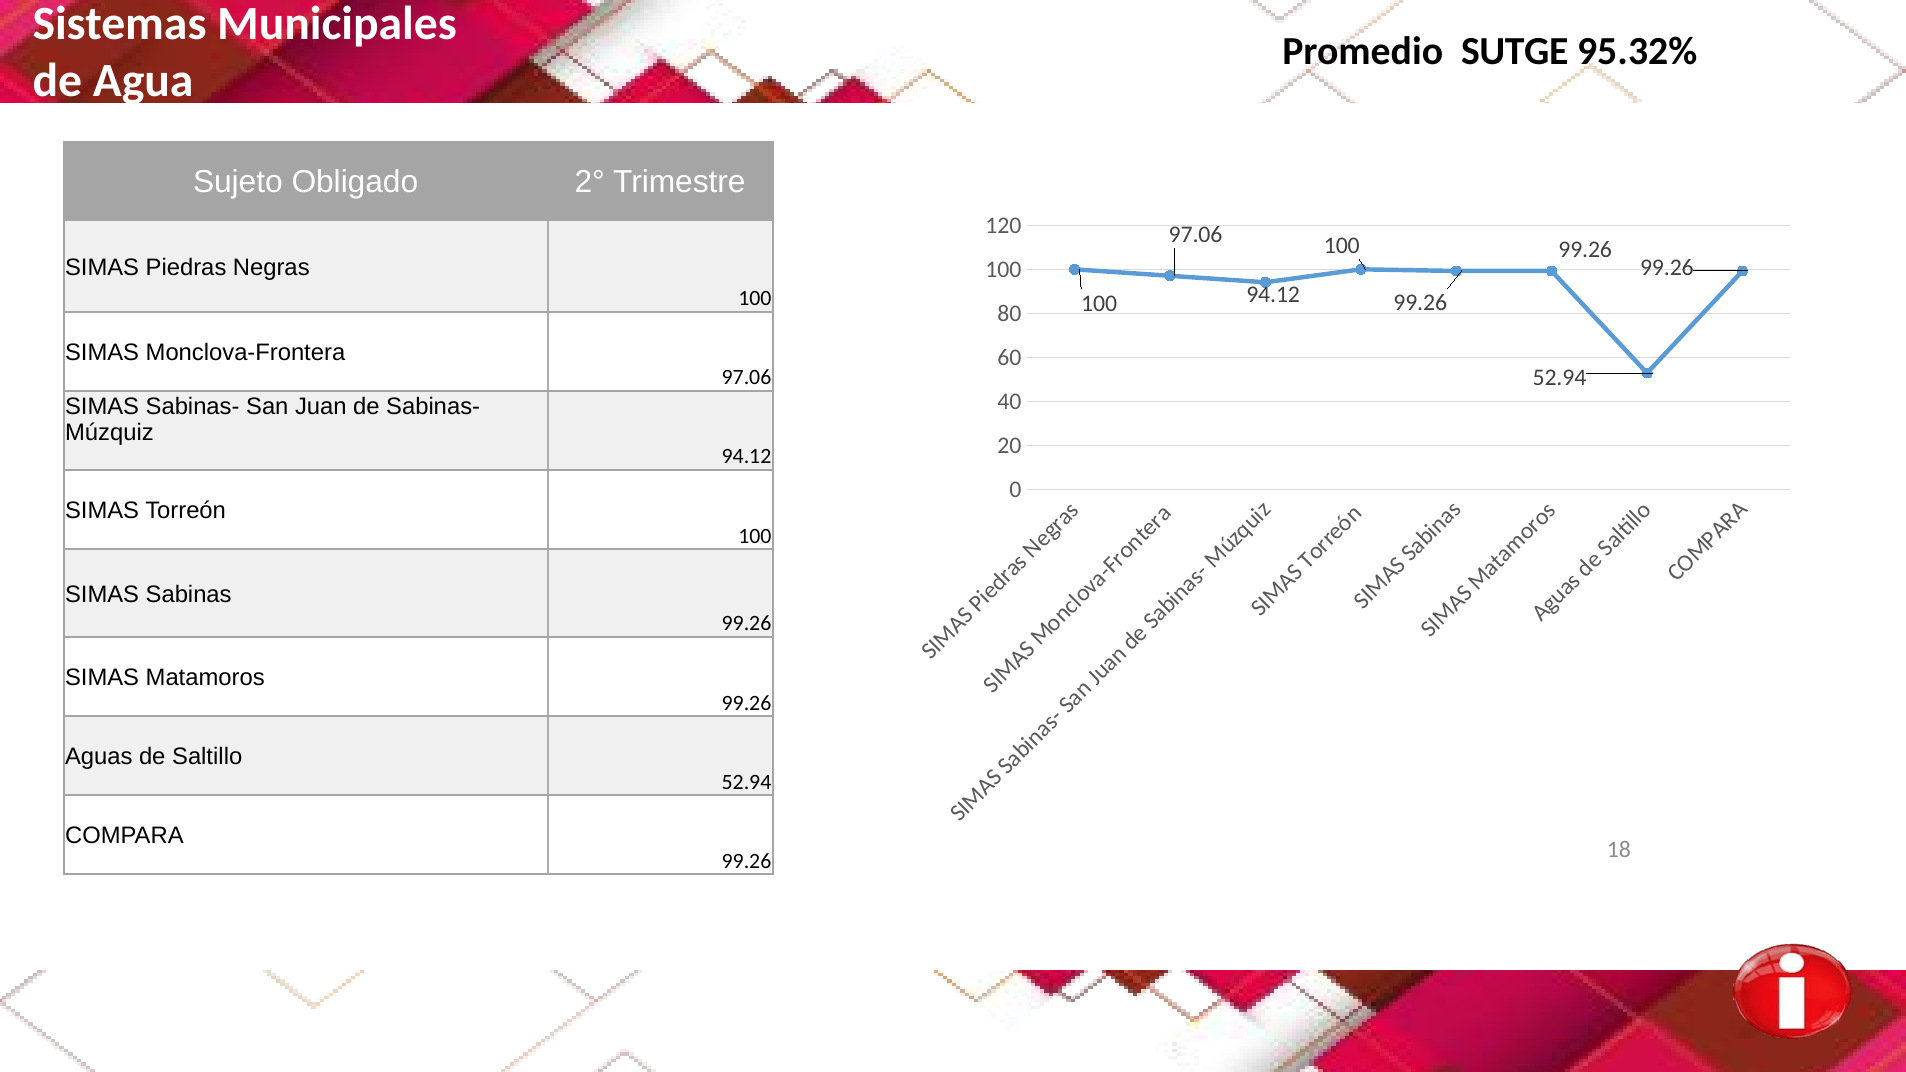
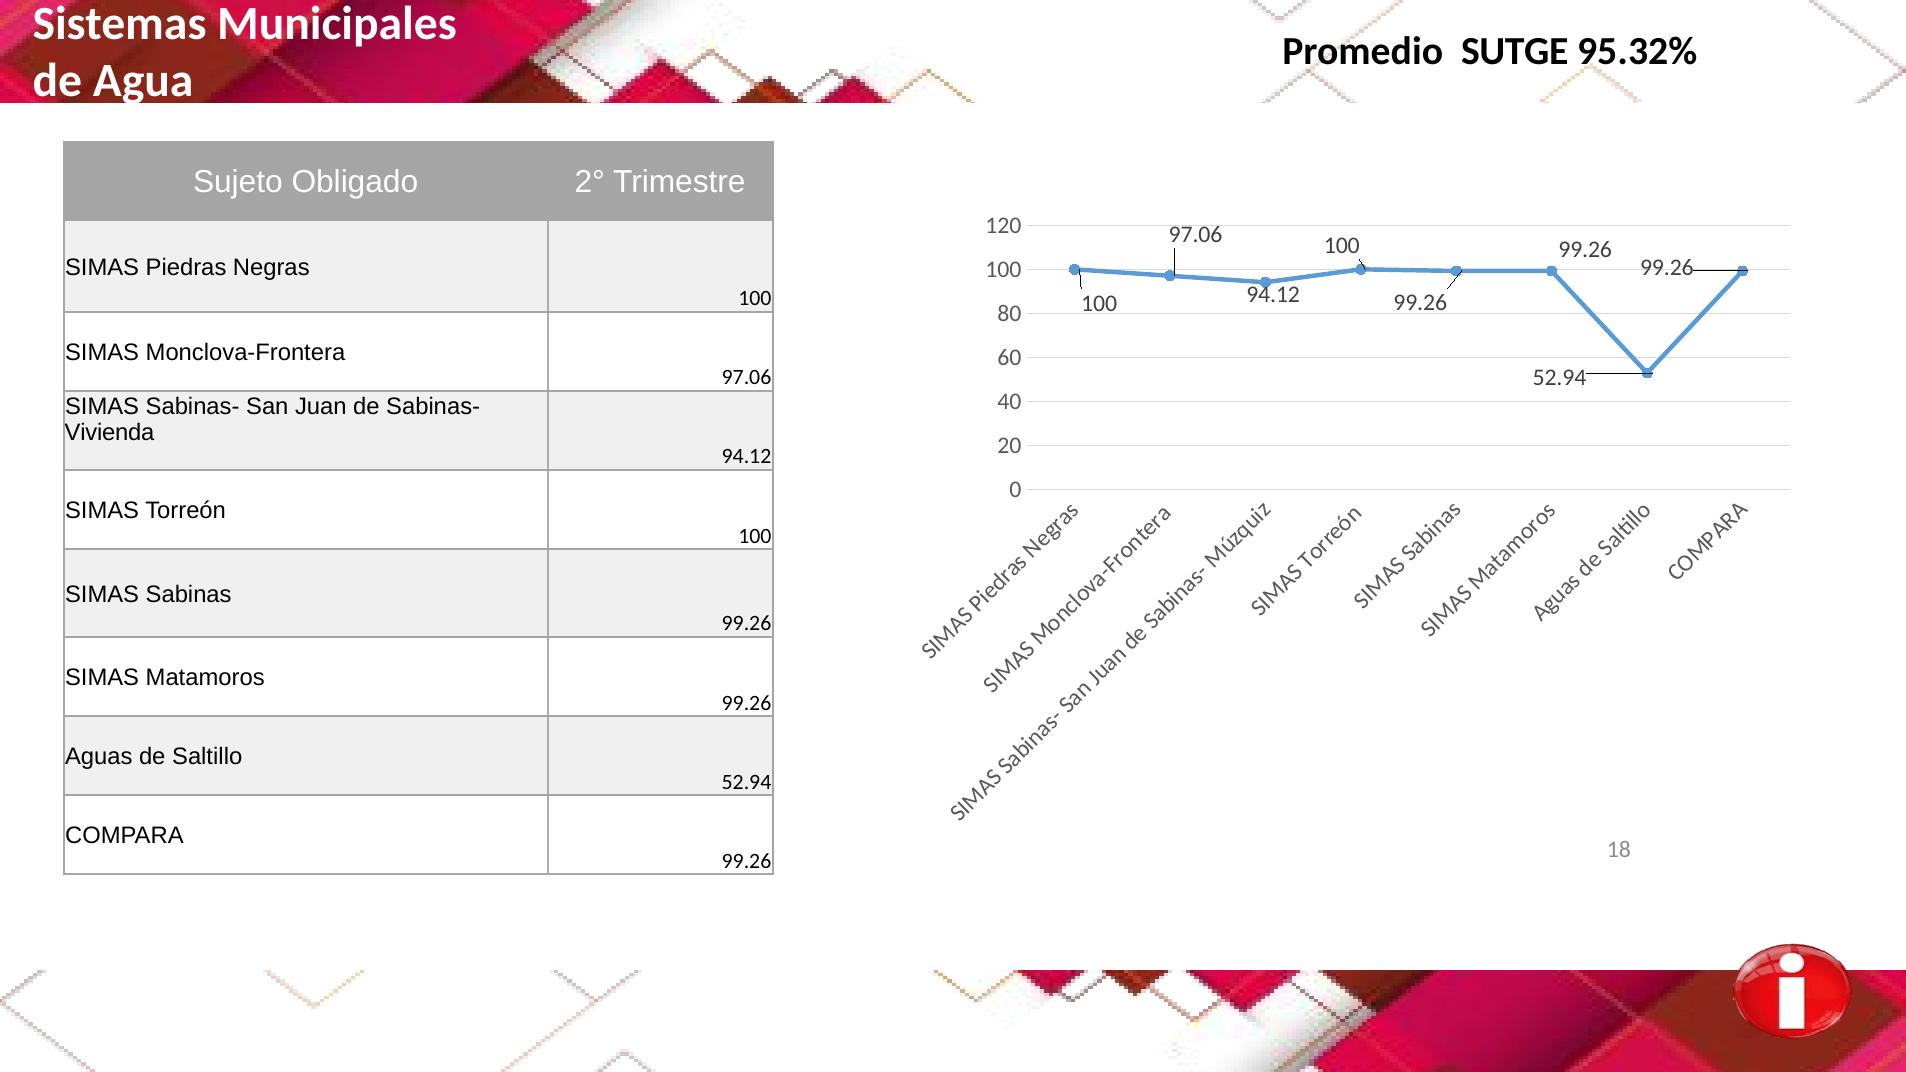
Múzquiz: Múzquiz -> Vivienda (110, 433)
